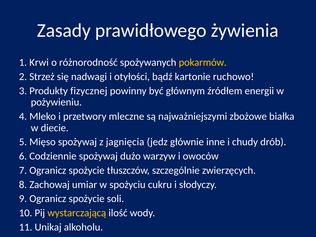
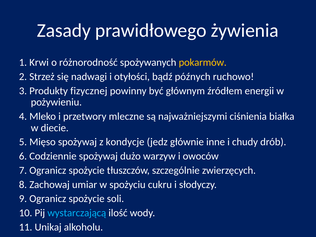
kartonie: kartonie -> późnych (193, 77)
zbożowe: zbożowe -> ciśnienia (248, 116)
jagnięcia: jagnięcia -> kondycje (125, 142)
wystarczającą colour: yellow -> light blue (77, 213)
